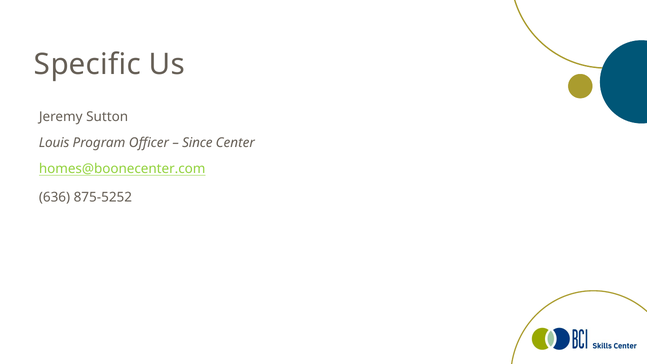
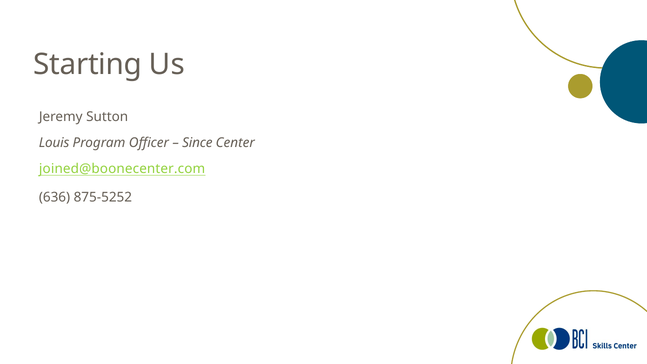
Specific: Specific -> Starting (88, 64)
homes@boonecenter.com: homes@boonecenter.com -> joined@boonecenter.com (122, 169)
